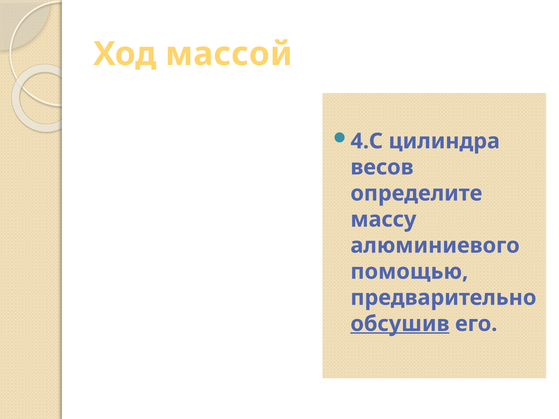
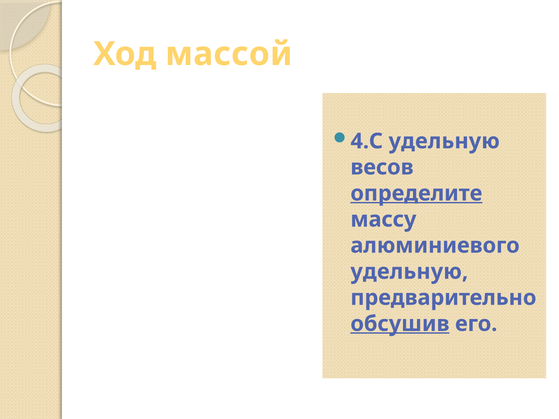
4.С цилиндра: цилиндра -> удельную (444, 141)
определите underline: none -> present (416, 193)
помощью: помощью -> удельную (409, 272)
